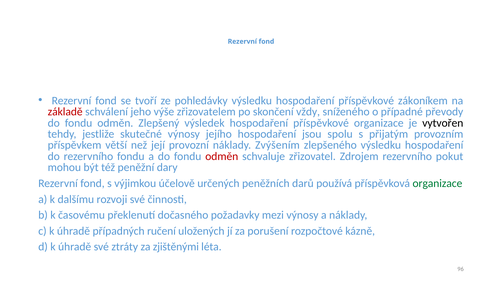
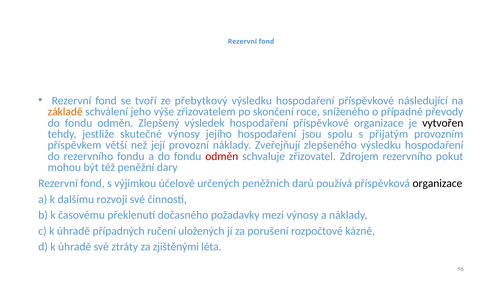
pohledávky: pohledávky -> přebytkový (201, 101)
zákoníkem: zákoníkem -> následující (423, 101)
základě colour: red -> orange (65, 112)
vždy: vždy -> roce (308, 112)
Zvýšením: Zvýšením -> Zveřejňují (278, 145)
organizace colour: green -> black (437, 184)
